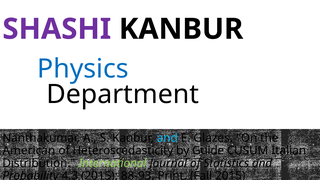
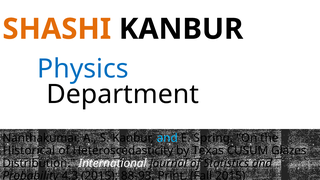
SHASHI colour: purple -> orange (57, 29)
Glazes: Glazes -> Spring (213, 138)
American: American -> Historical (29, 151)
Guide: Guide -> Texas (208, 151)
Italian: Italian -> Glazes (289, 151)
International colour: light green -> white (112, 163)
